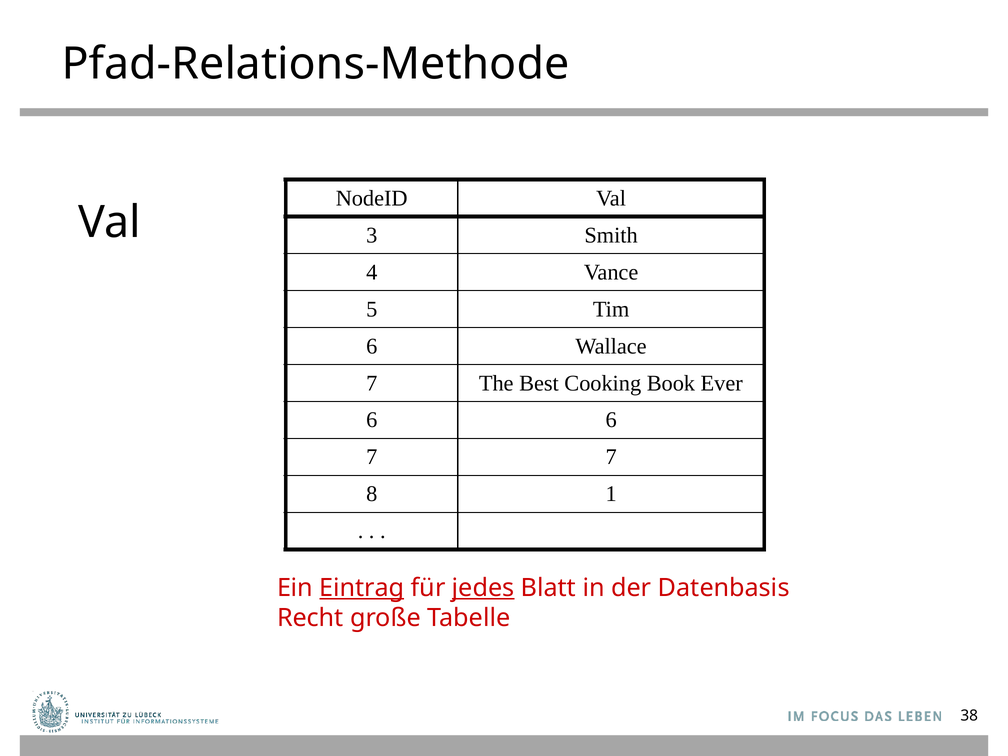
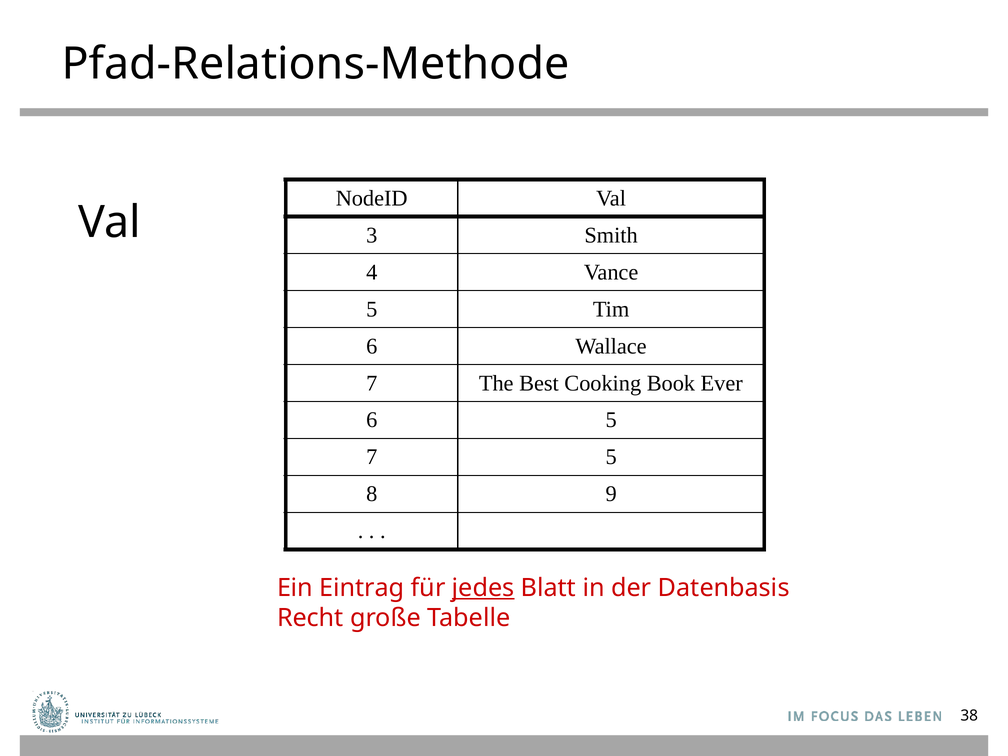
6 6: 6 -> 5 (611, 420)
7 7: 7 -> 5 (611, 457)
1: 1 -> 9 (611, 494)
Eintrag underline: present -> none (362, 588)
